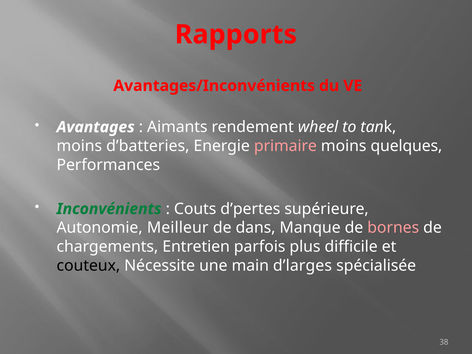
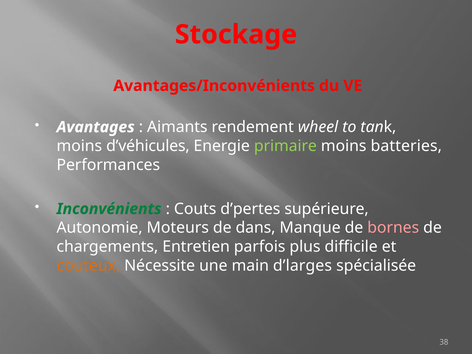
Rapports: Rapports -> Stockage (236, 35)
d’batteries: d’batteries -> d’véhicules (148, 146)
primaire colour: pink -> light green (285, 146)
quelques: quelques -> batteries (406, 146)
Meilleur: Meilleur -> Moteurs (178, 228)
couteux colour: black -> orange (88, 266)
